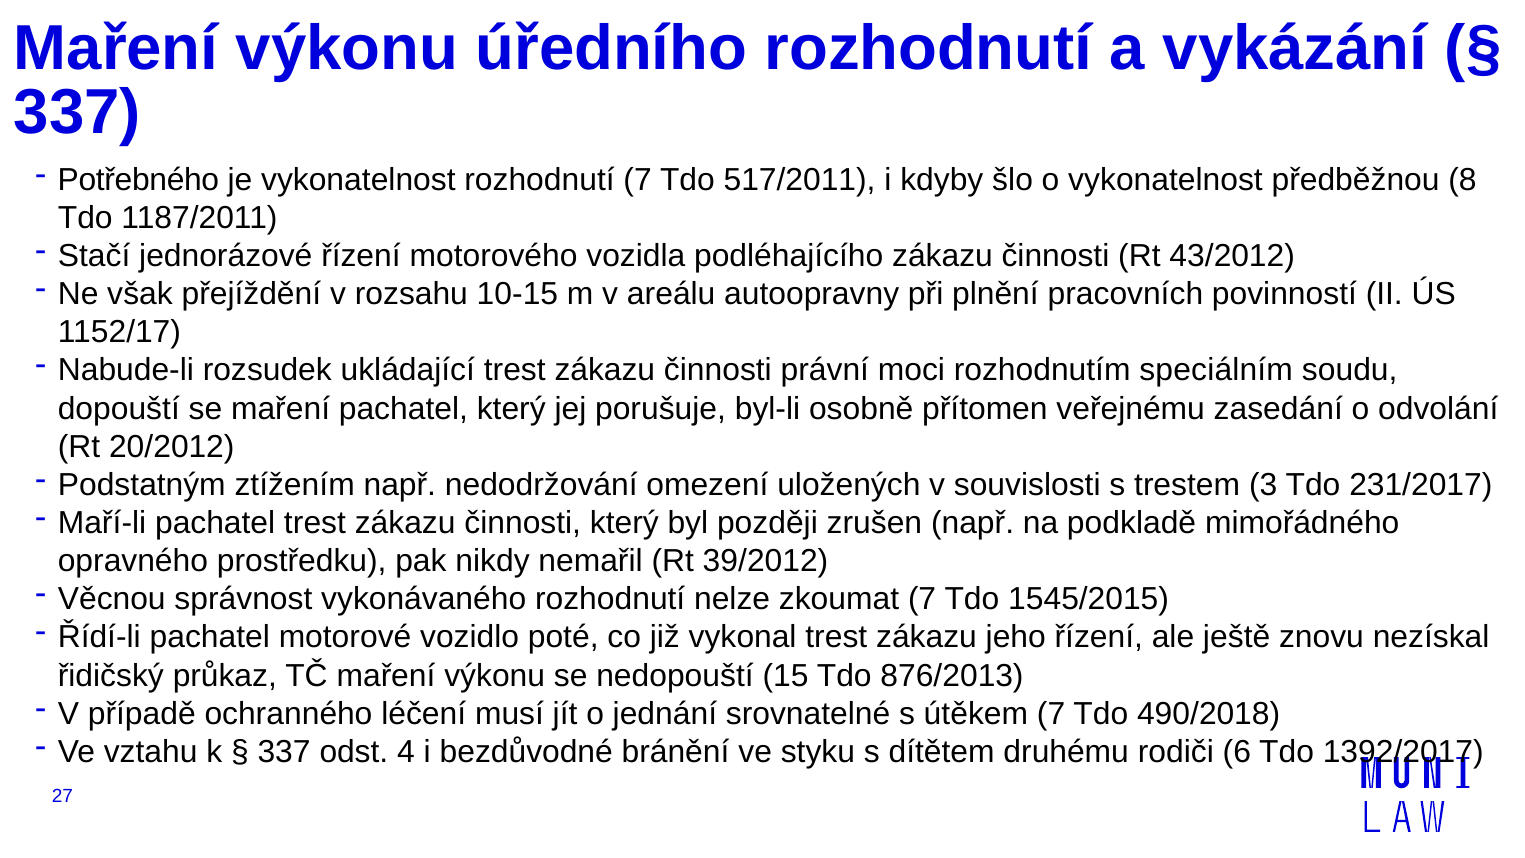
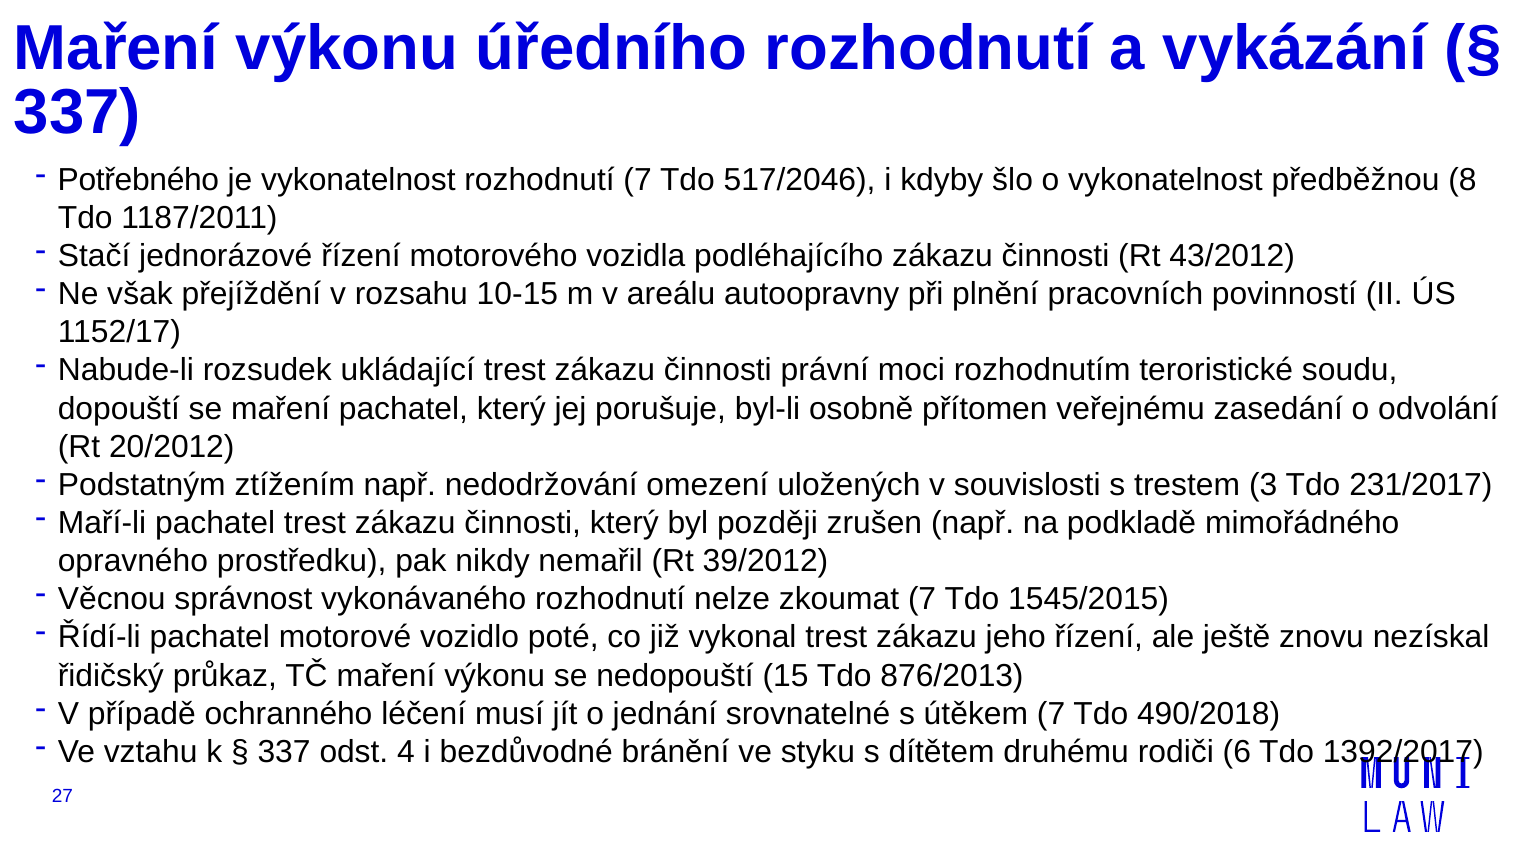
517/2011: 517/2011 -> 517/2046 (800, 180)
speciálním: speciálním -> teroristické (1216, 370)
